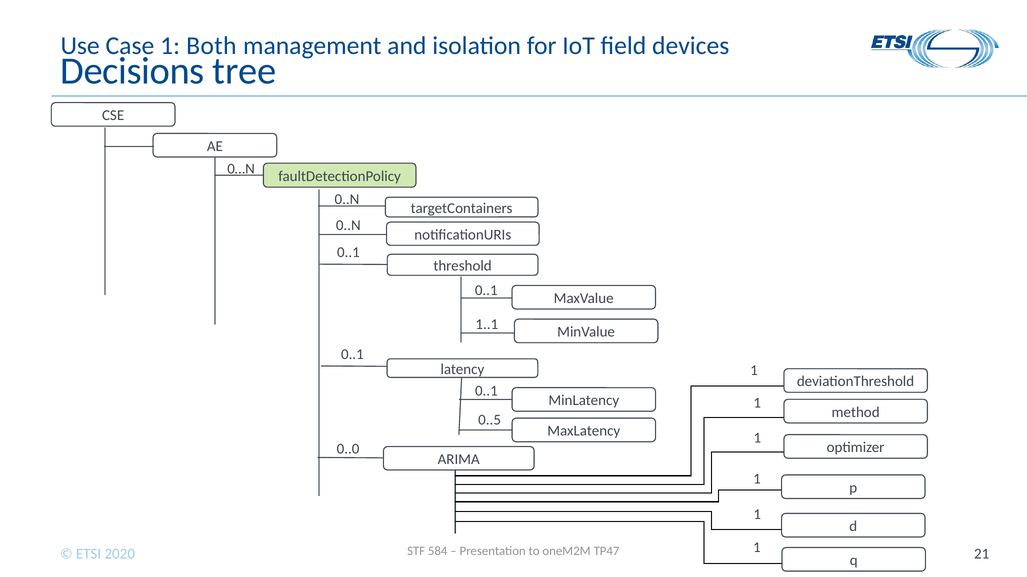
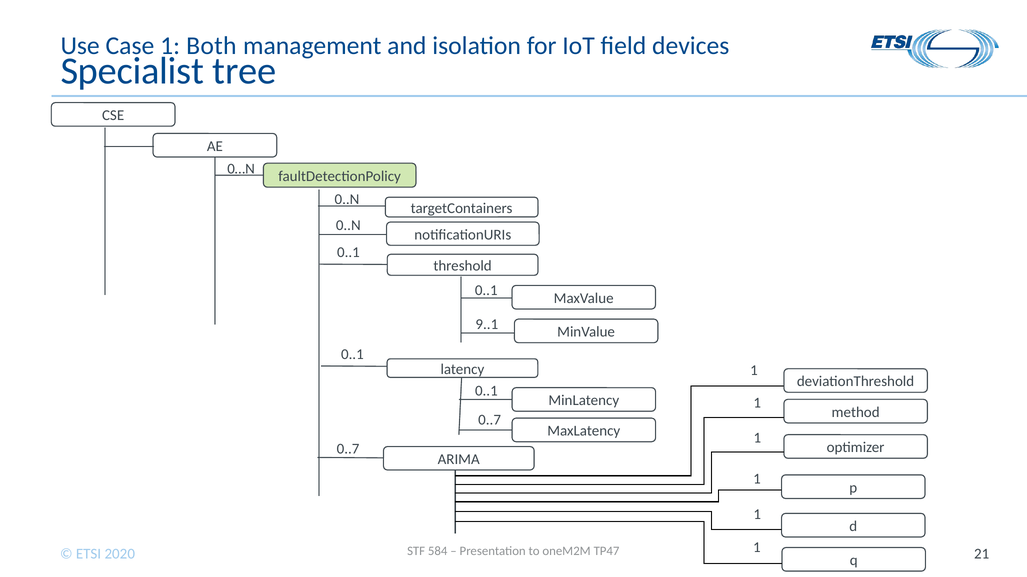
Decisions: Decisions -> Specialist (132, 71)
1..1: 1..1 -> 9..1 (487, 325)
0..5: 0..5 -> 0..7 (490, 420)
0..0: 0..0 -> 0..7 (348, 449)
